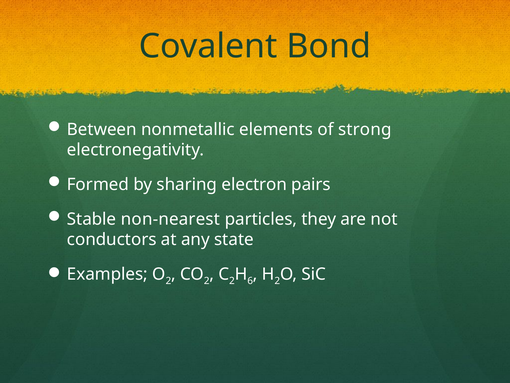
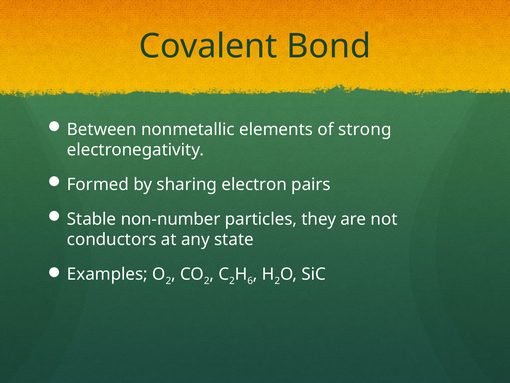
non-nearest: non-nearest -> non-number (171, 219)
